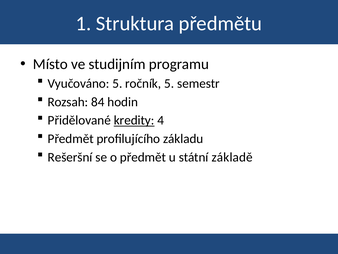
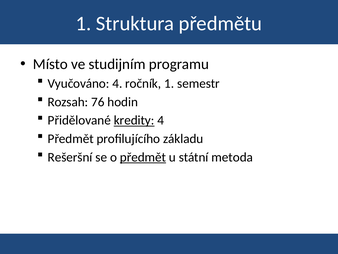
Vyučováno 5: 5 -> 4 (117, 83)
ročník 5: 5 -> 1 (169, 83)
84: 84 -> 76 (98, 102)
předmět underline: none -> present (143, 157)
základě: základě -> metoda (232, 157)
